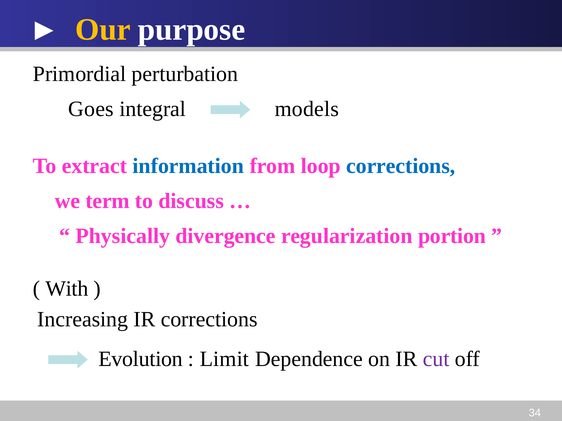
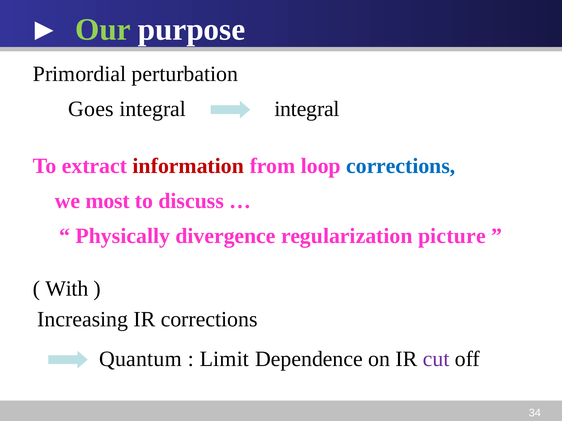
Our colour: yellow -> light green (103, 30)
models: models -> integral (307, 109)
information colour: blue -> red (188, 166)
term: term -> most (108, 201)
portion: portion -> picture (452, 236)
Evolution: Evolution -> Quantum (140, 359)
